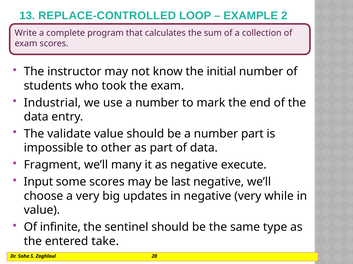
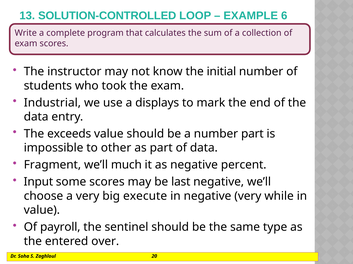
REPLACE-CONTROLLED: REPLACE-CONTROLLED -> SOLUTION-CONTROLLED (107, 16)
2: 2 -> 6 (284, 16)
use a number: number -> displays (157, 103)
validate: validate -> exceeds (69, 134)
many: many -> much (126, 165)
execute: execute -> percent (244, 165)
updates: updates -> execute (145, 197)
infinite: infinite -> payroll (60, 228)
take: take -> over (105, 242)
